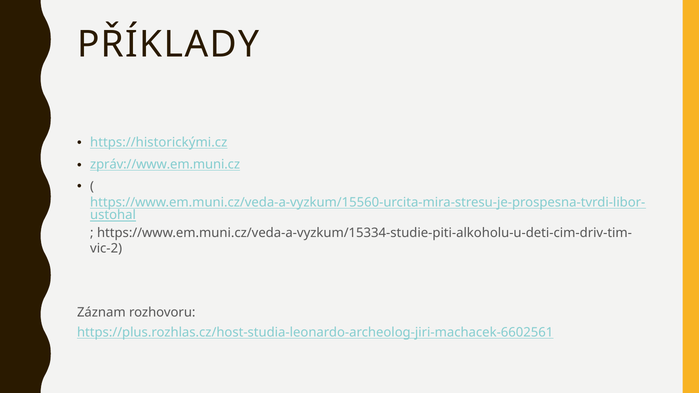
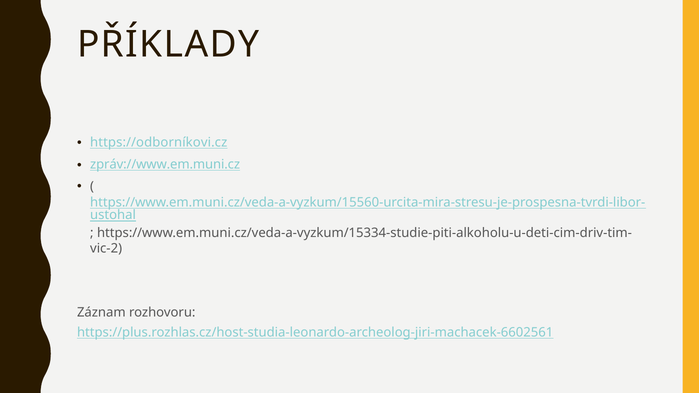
https://historickými.cz: https://historickými.cz -> https://odborníkovi.cz (159, 142)
